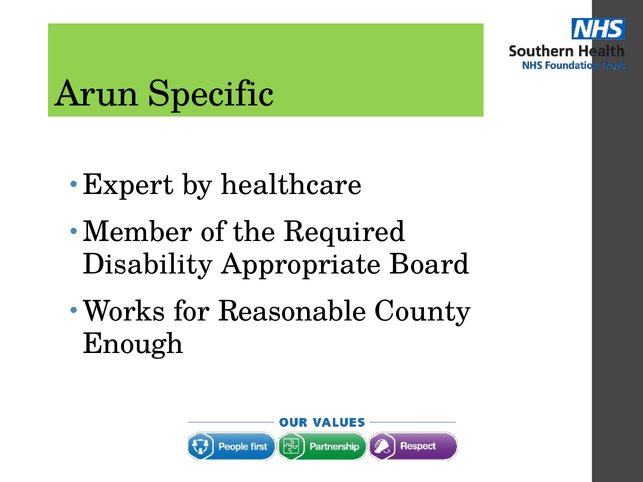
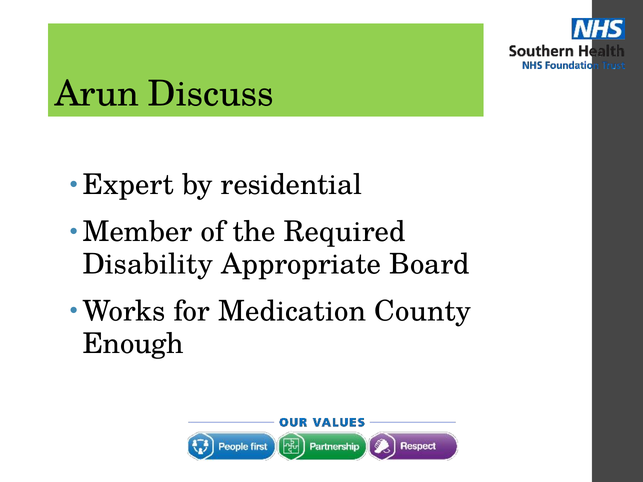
Specific: Specific -> Discuss (211, 94)
healthcare: healthcare -> residential (292, 185)
Reasonable: Reasonable -> Medication (292, 311)
